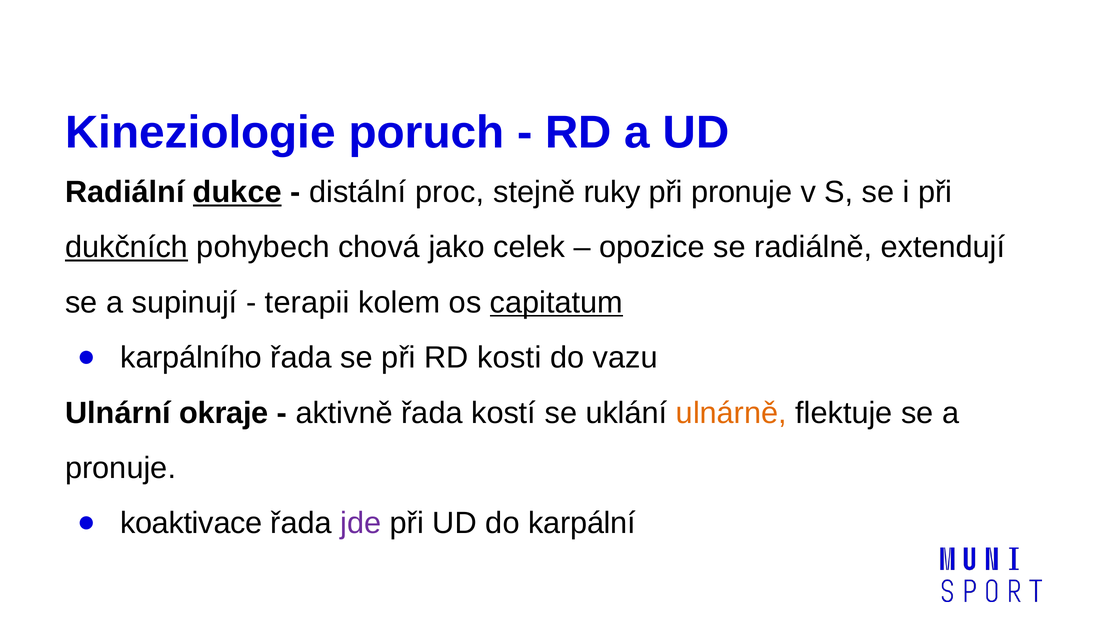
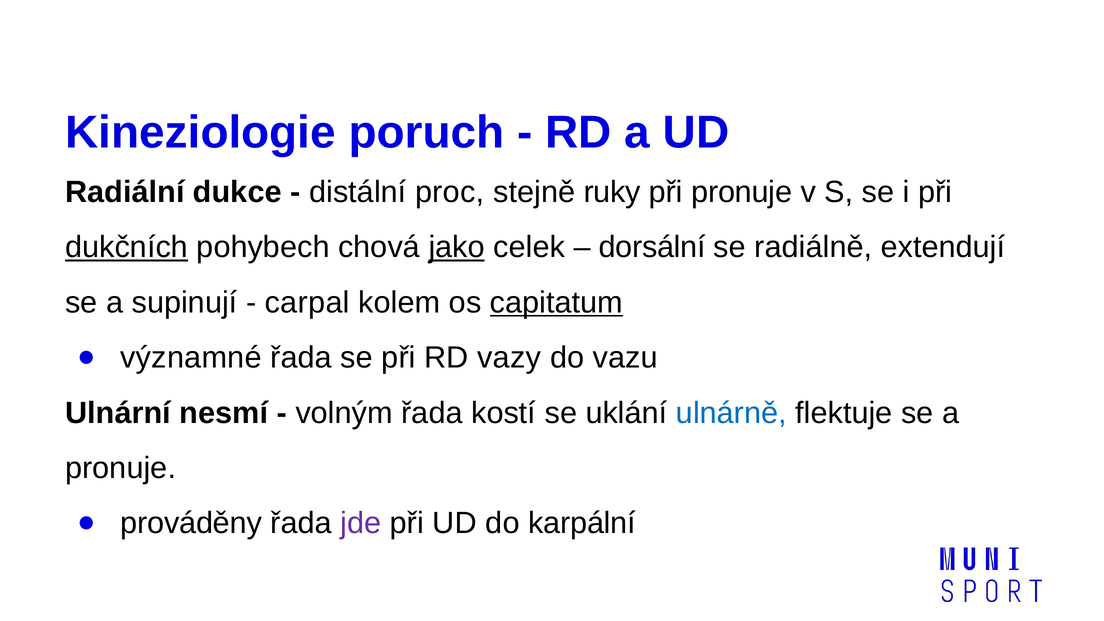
dukce underline: present -> none (237, 192)
jako underline: none -> present (457, 247)
opozice: opozice -> dorsální (652, 247)
terapii: terapii -> carpal (307, 303)
karpálního: karpálního -> významné (191, 358)
kosti: kosti -> vazy (509, 358)
okraje: okraje -> nesmí (224, 413)
aktivně: aktivně -> volným (344, 413)
ulnárně colour: orange -> blue (731, 413)
koaktivace: koaktivace -> prováděny (191, 523)
